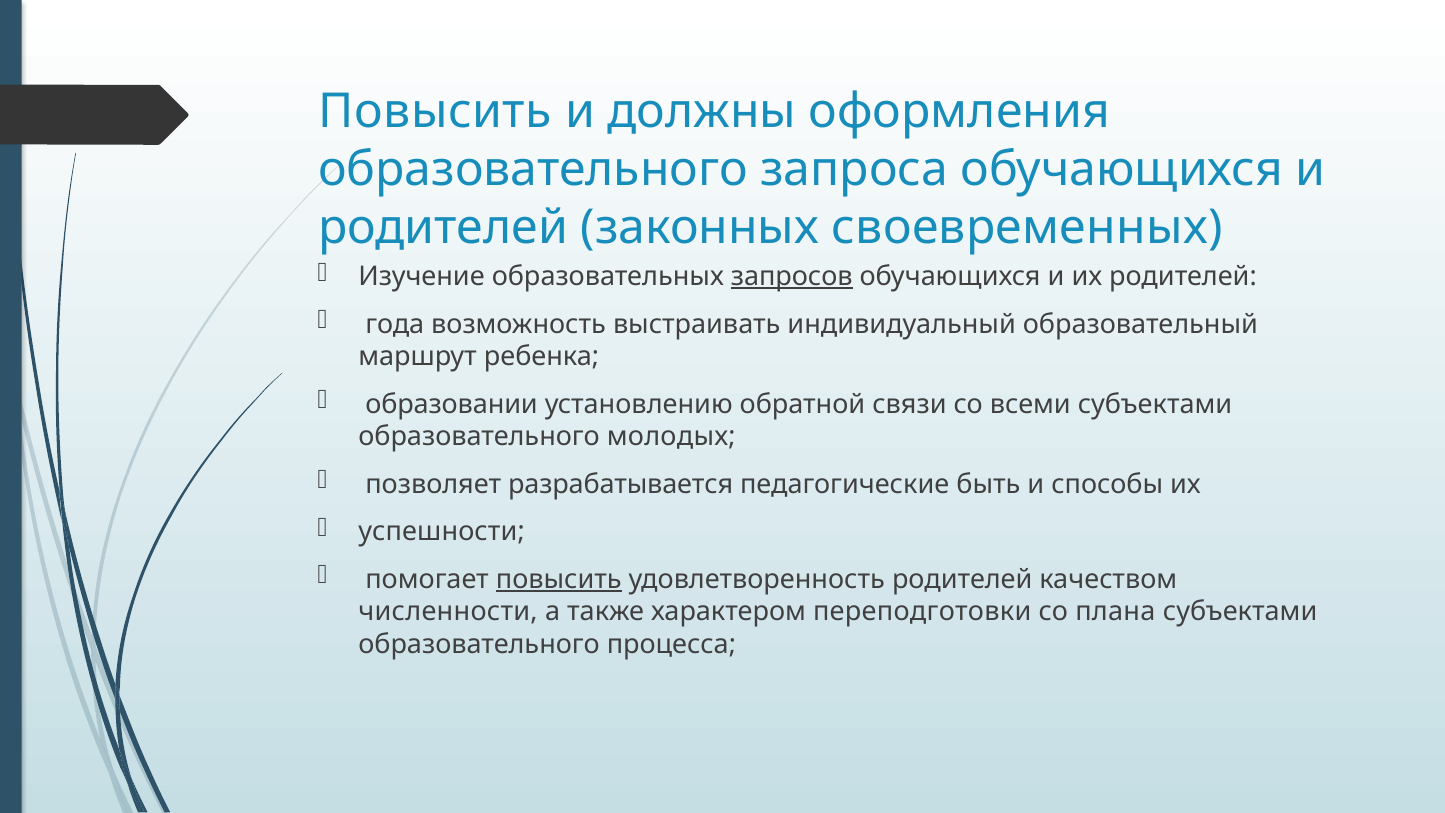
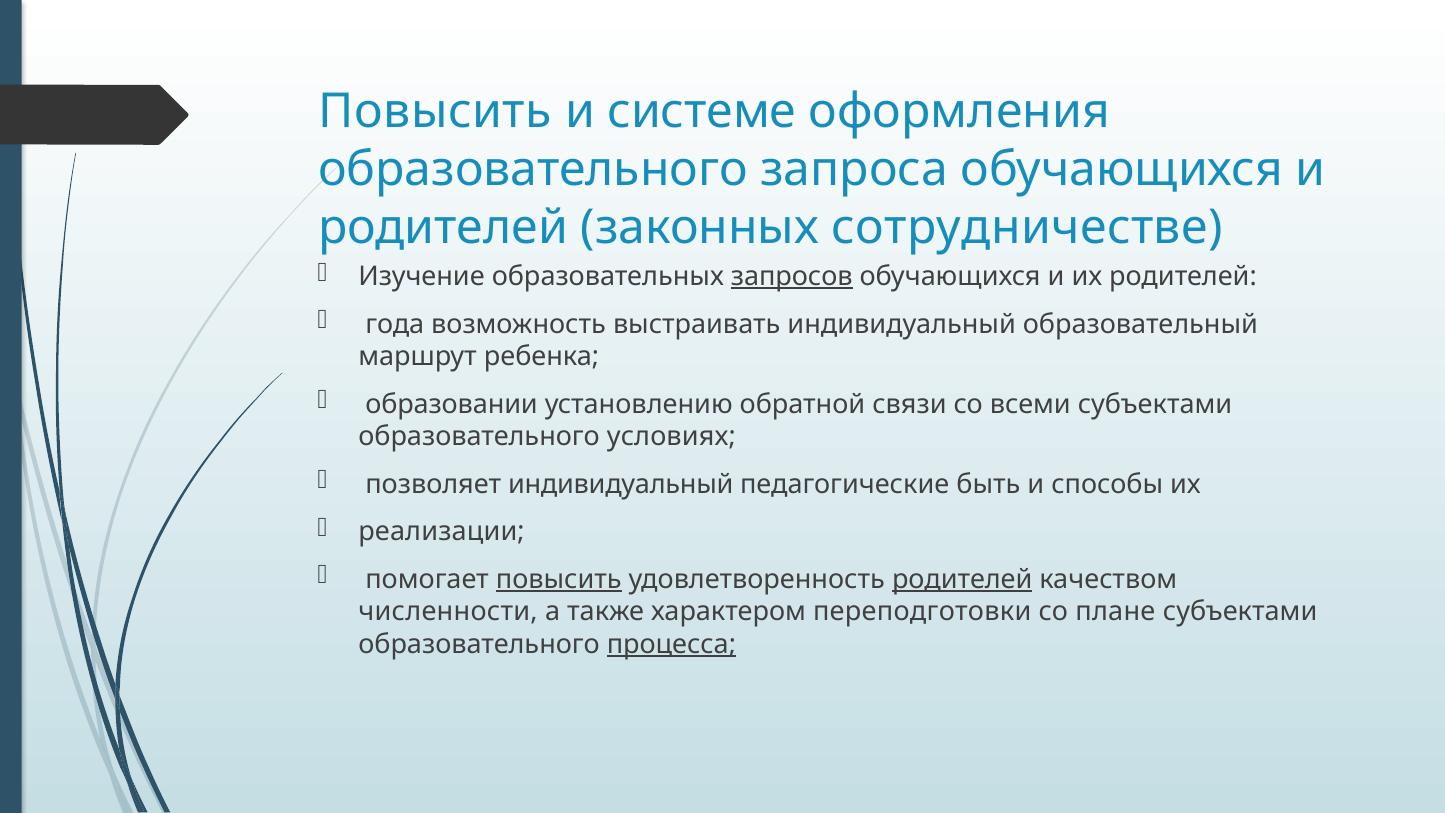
должны: должны -> системе (702, 112)
своевременных: своевременных -> сотрудничестве (1027, 227)
молодых: молодых -> условиях (671, 437)
позволяет разрабатывается: разрабатывается -> индивидуальный (621, 484)
успешности: успешности -> реализации (442, 532)
родителей underline: none -> present (962, 579)
плана: плана -> плане (1115, 612)
процесса underline: none -> present (671, 644)
